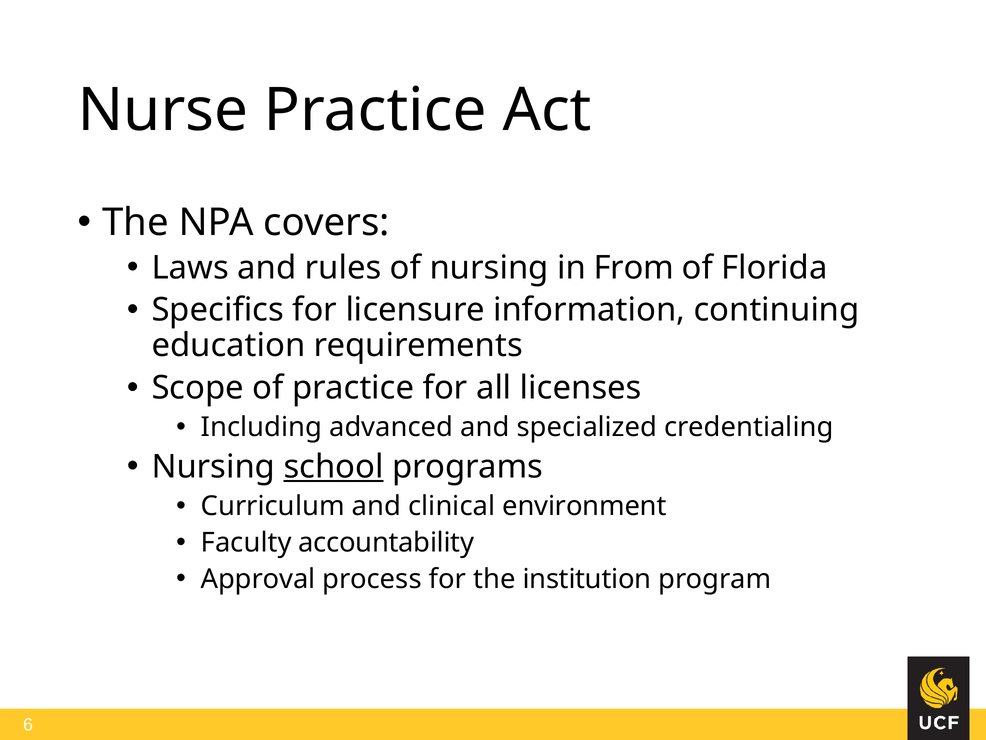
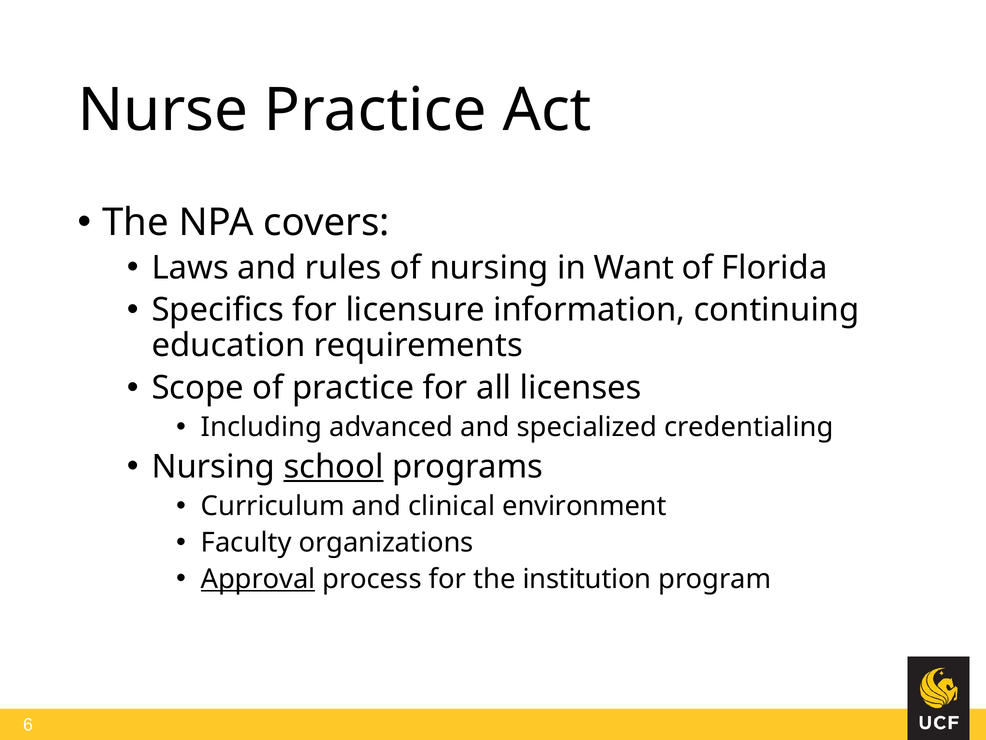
From: From -> Want (634, 268)
accountability: accountability -> organizations (386, 542)
Approval underline: none -> present (258, 579)
